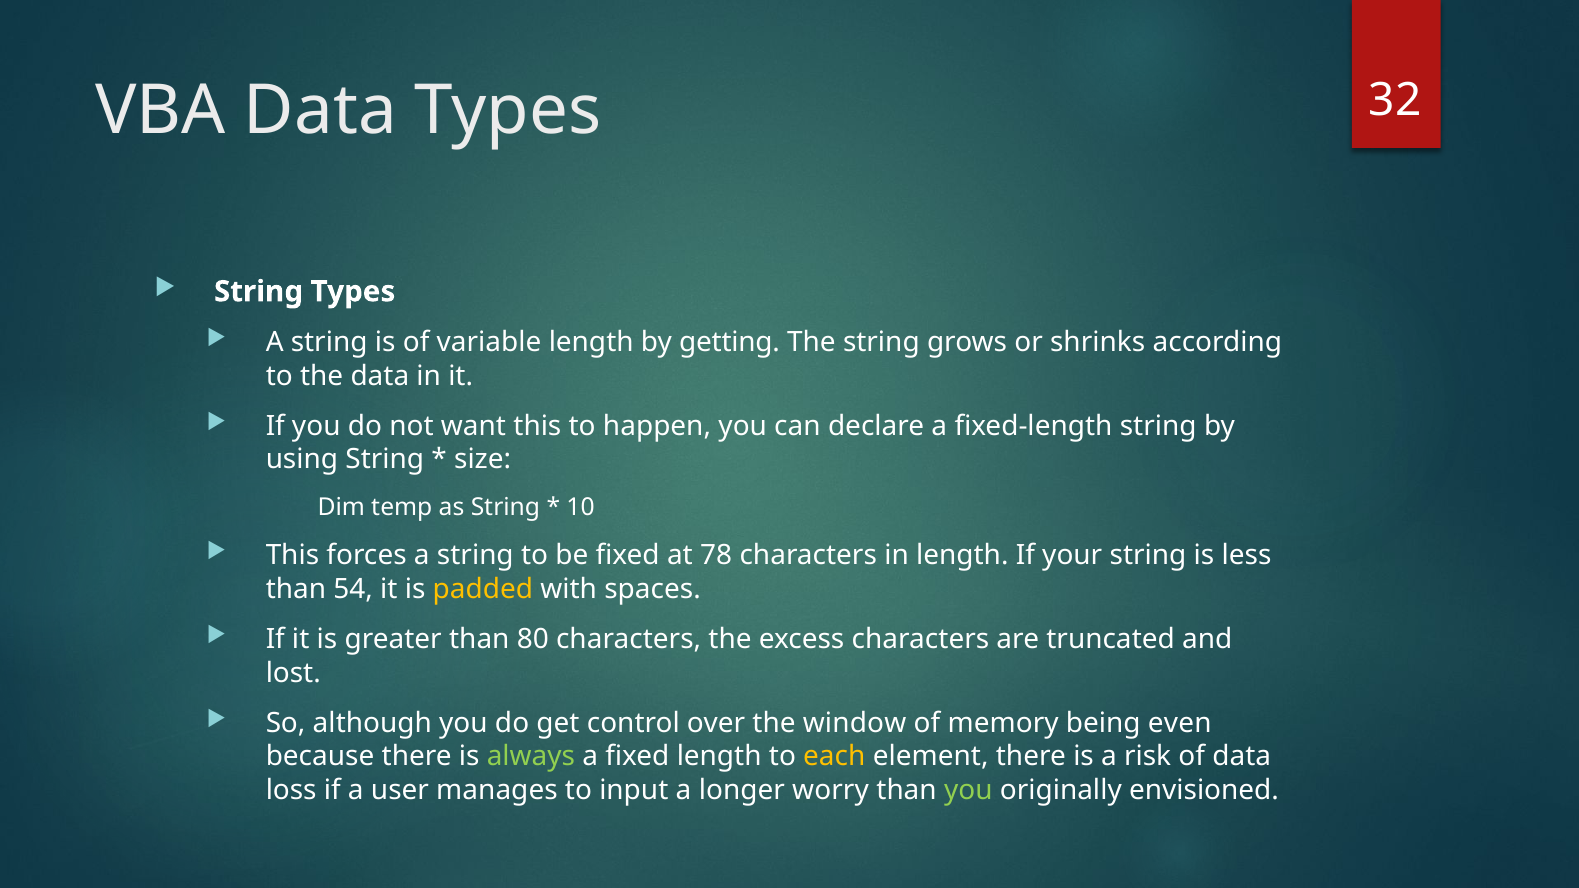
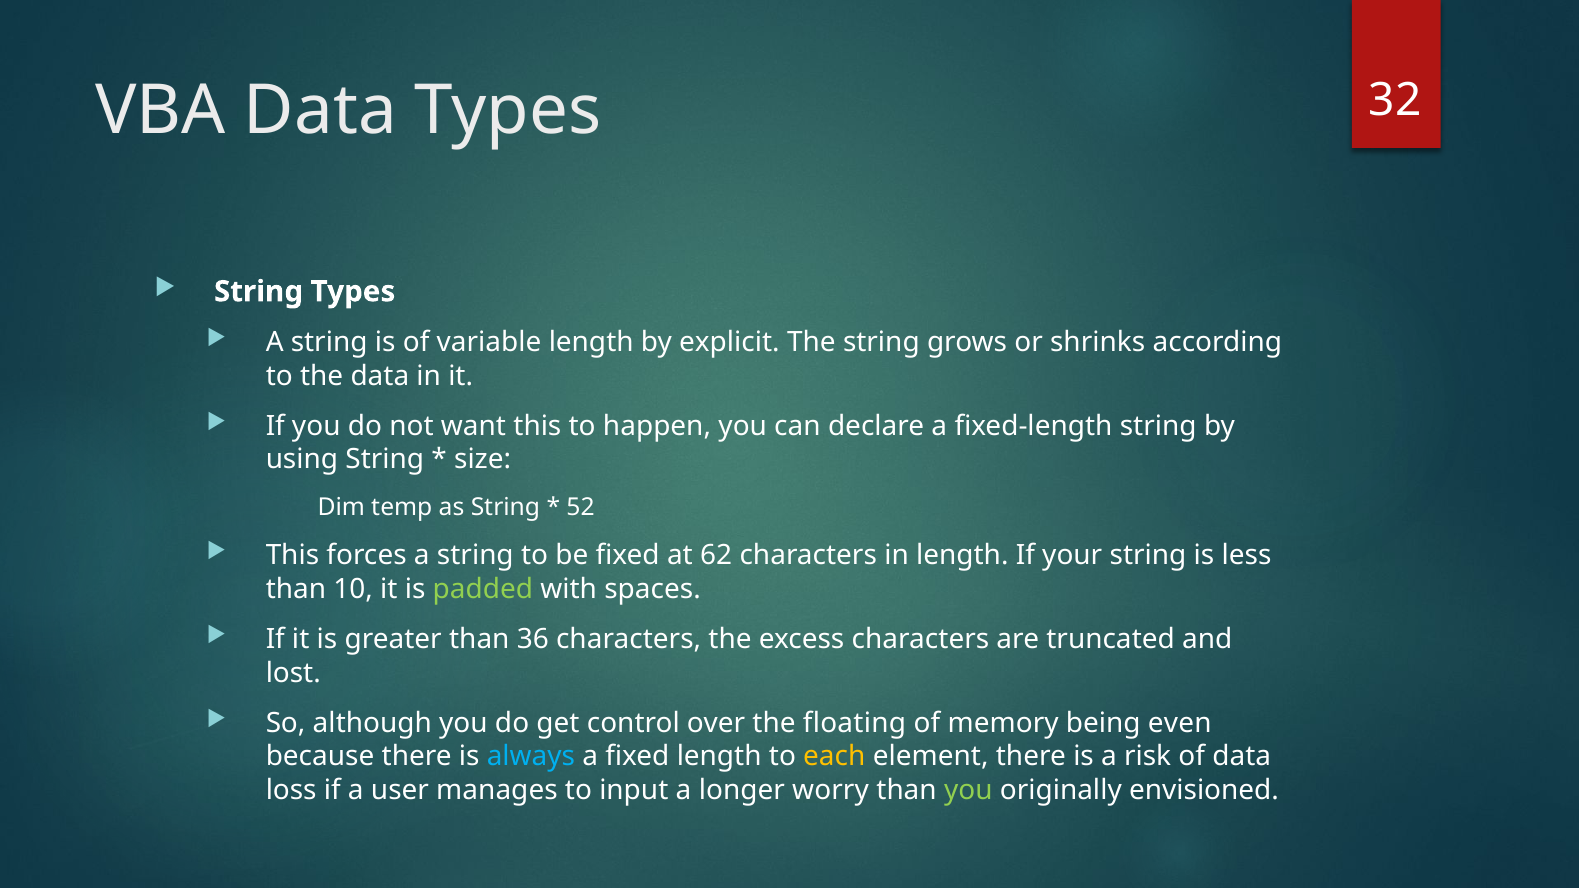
getting: getting -> explicit (729, 343)
10: 10 -> 52 (581, 508)
78: 78 -> 62 (716, 556)
54: 54 -> 10 (353, 589)
padded colour: yellow -> light green (483, 589)
80: 80 -> 36 (533, 639)
window: window -> floating (855, 723)
always colour: light green -> light blue (531, 757)
